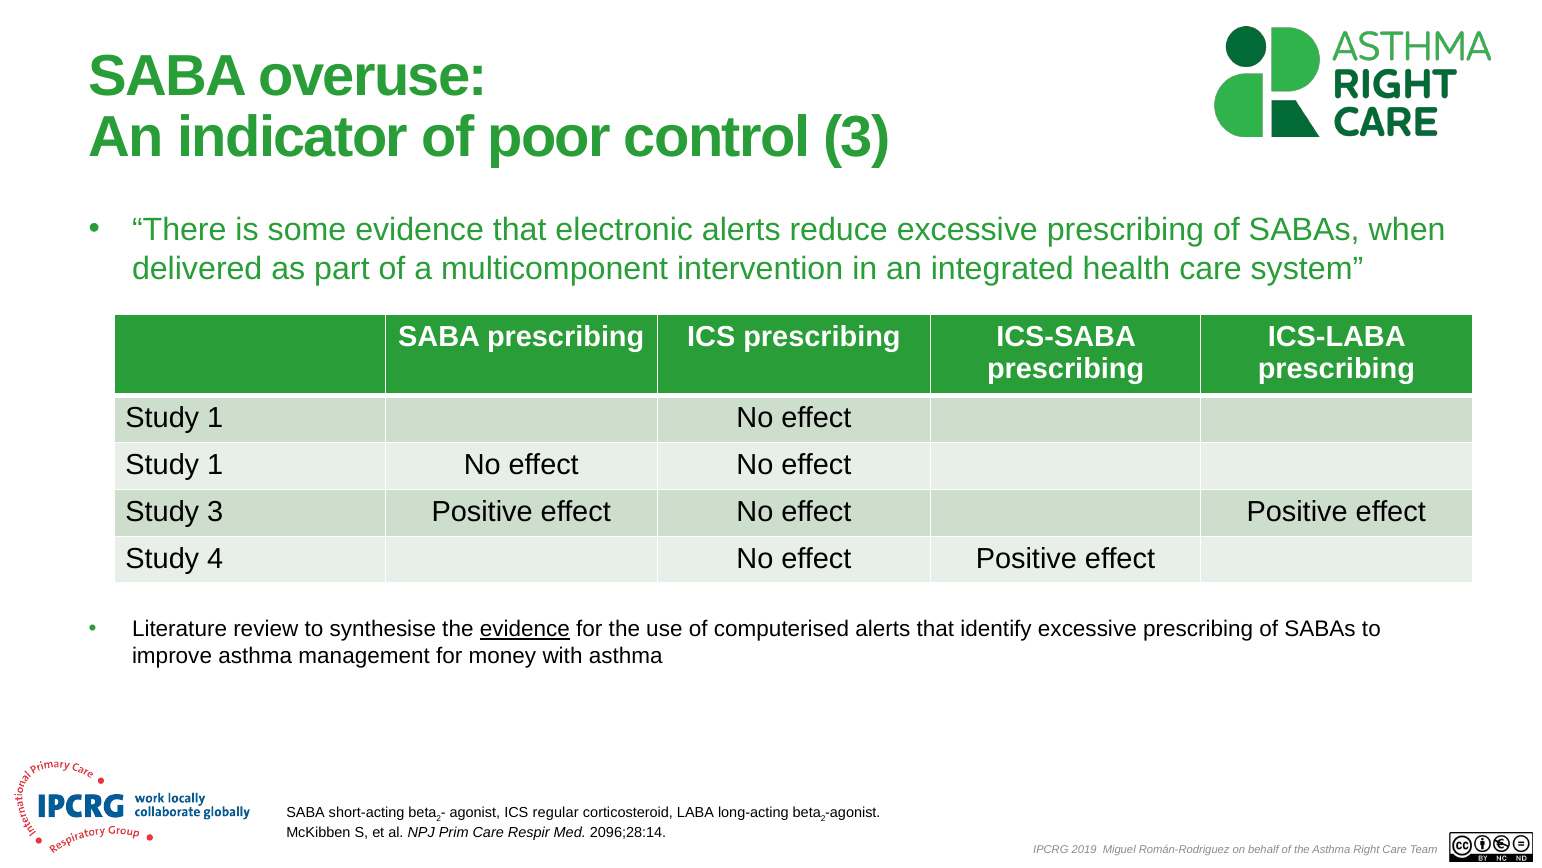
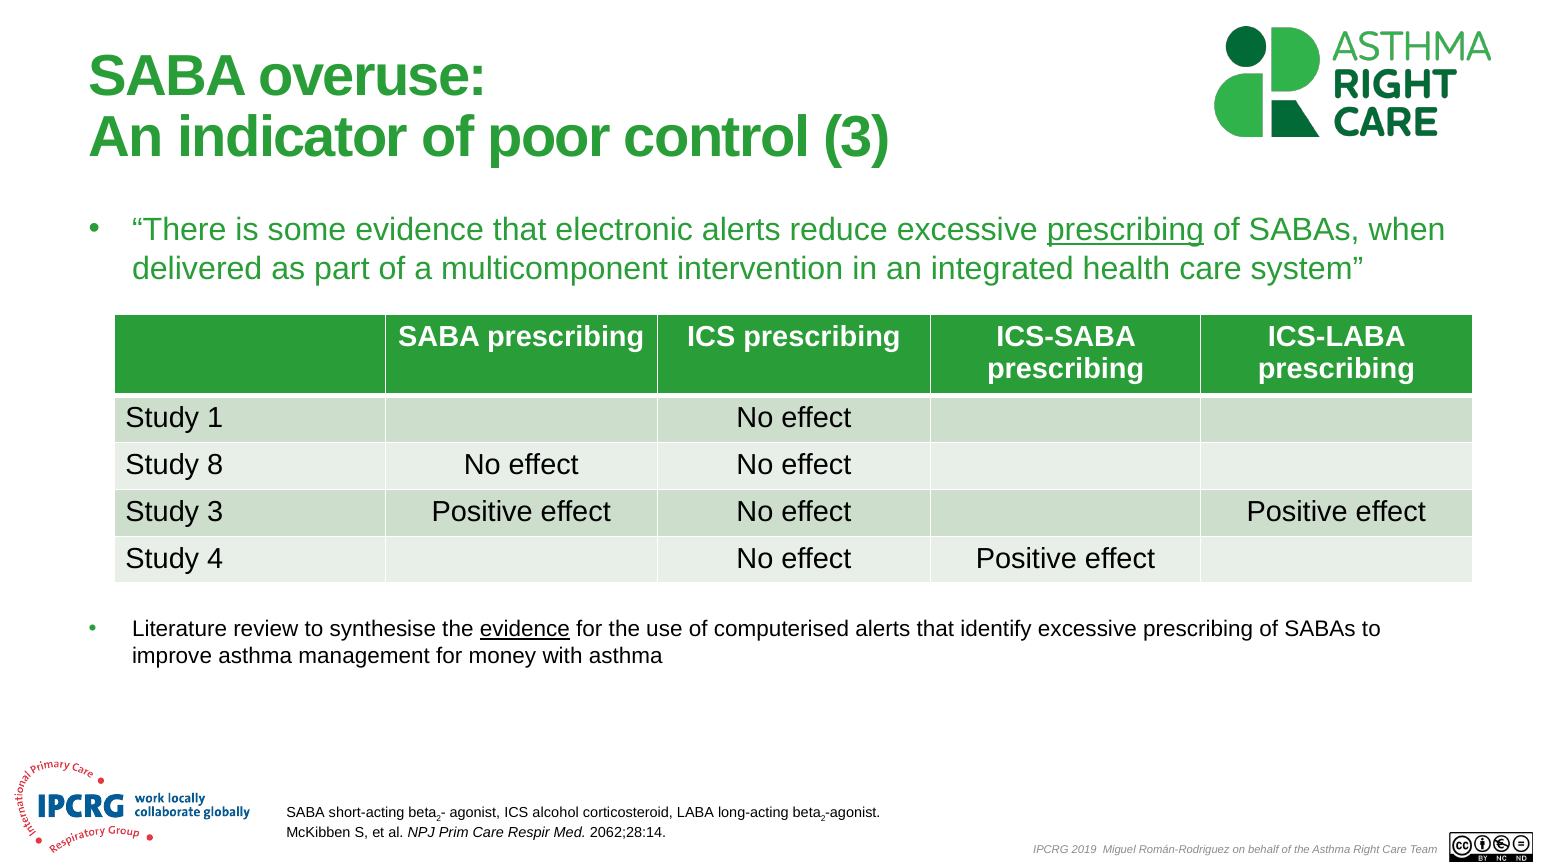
prescribing underline: none -> present (1125, 230)
1: 1 -> 8 (215, 464)
regular: regular -> alcohol (556, 812)
2096;28:14: 2096;28:14 -> 2062;28:14 (628, 832)
